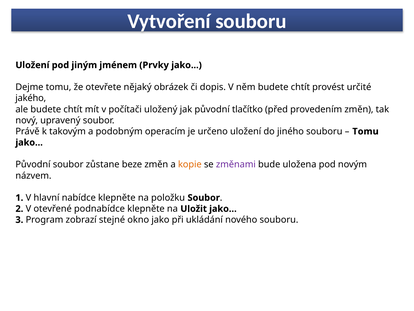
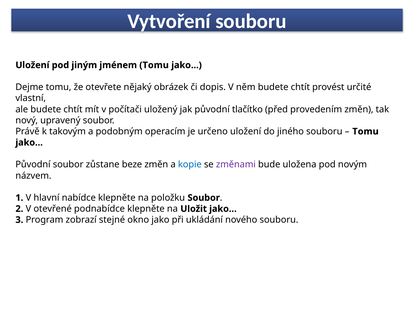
jménem Prvky: Prvky -> Tomu (154, 65)
jakého: jakého -> vlastní (31, 98)
kopie colour: orange -> blue (190, 164)
